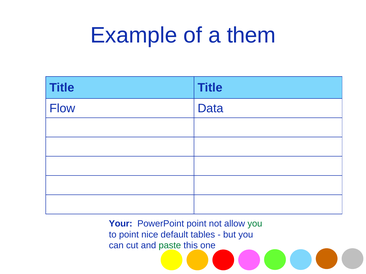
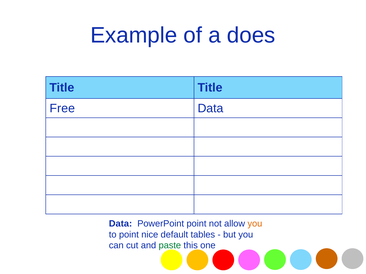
them: them -> does (251, 35)
Flow: Flow -> Free (62, 108)
Your: Your -> Data (121, 224)
you colour: green -> orange (255, 224)
